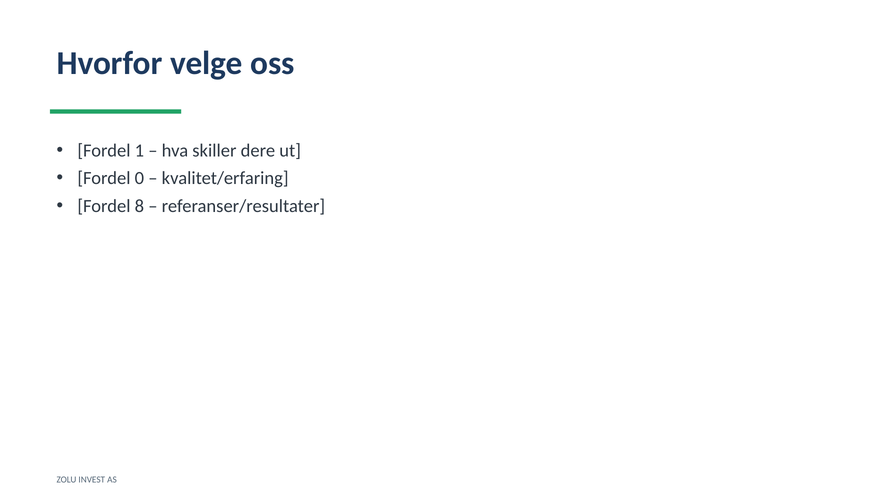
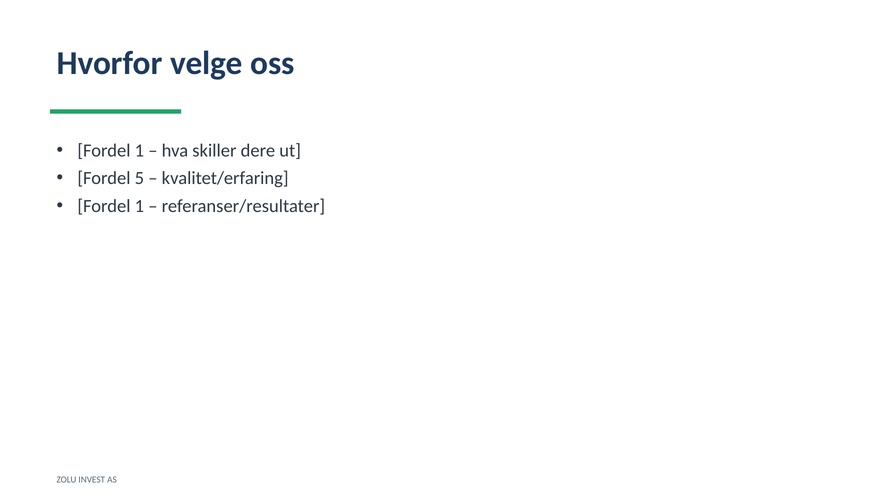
0: 0 -> 5 (139, 178)
8: 8 -> 1 (139, 206)
